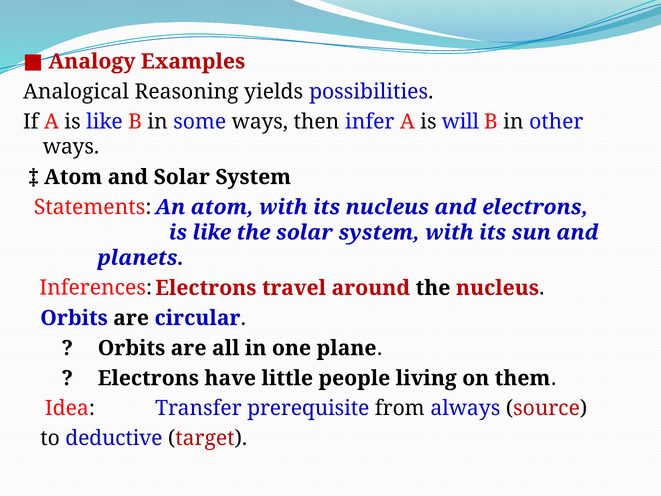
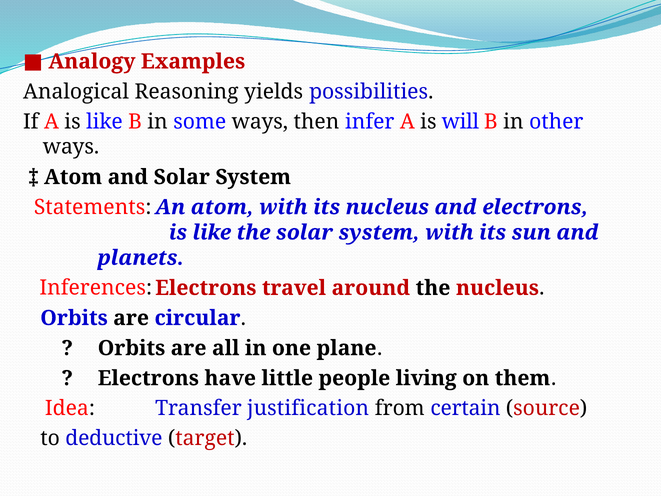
prerequisite: prerequisite -> justification (308, 408)
always: always -> certain (465, 408)
